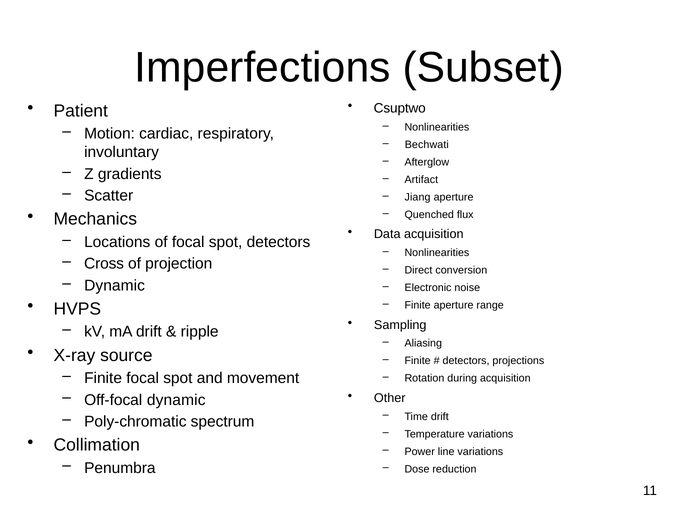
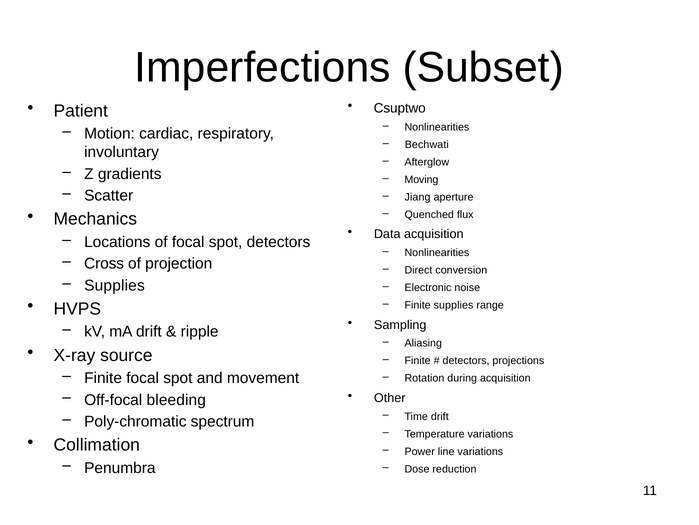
Artifact: Artifact -> Moving (421, 179)
Dynamic: Dynamic -> Supplies (114, 285)
Finite aperture: aperture -> supplies (454, 305)
Off-focal dynamic: dynamic -> bleeding (176, 399)
